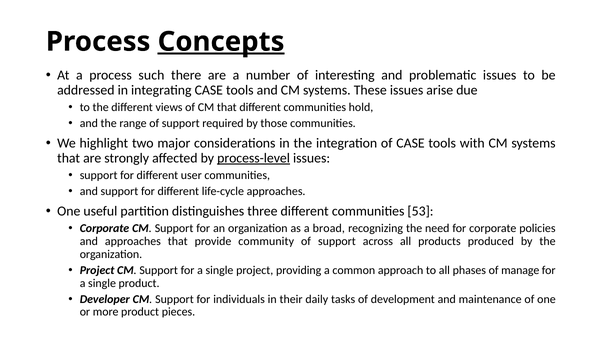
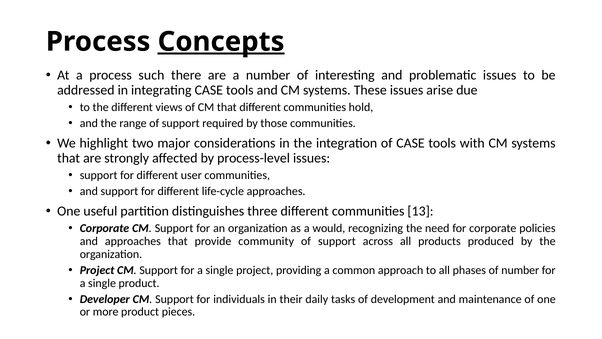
process-level underline: present -> none (254, 158)
53: 53 -> 13 (420, 211)
broad: broad -> would (329, 228)
of manage: manage -> number (520, 270)
